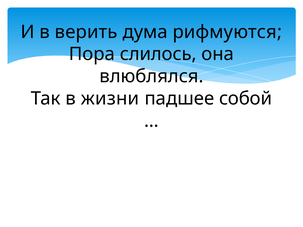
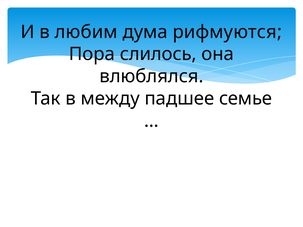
верить: верить -> любим (86, 32)
жизни: жизни -> между (110, 99)
собой: собой -> семье (246, 99)
